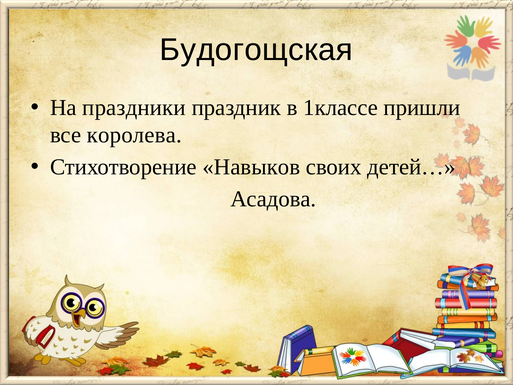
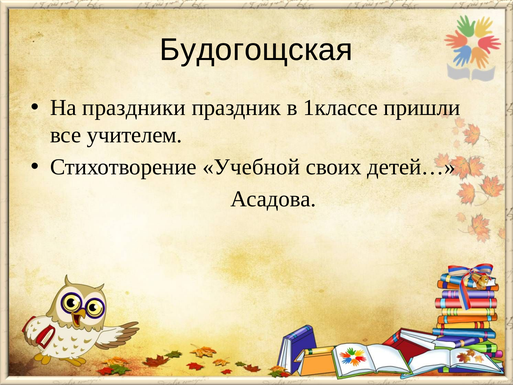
королева: королева -> учителем (135, 135)
Навыков: Навыков -> Учебной (251, 167)
